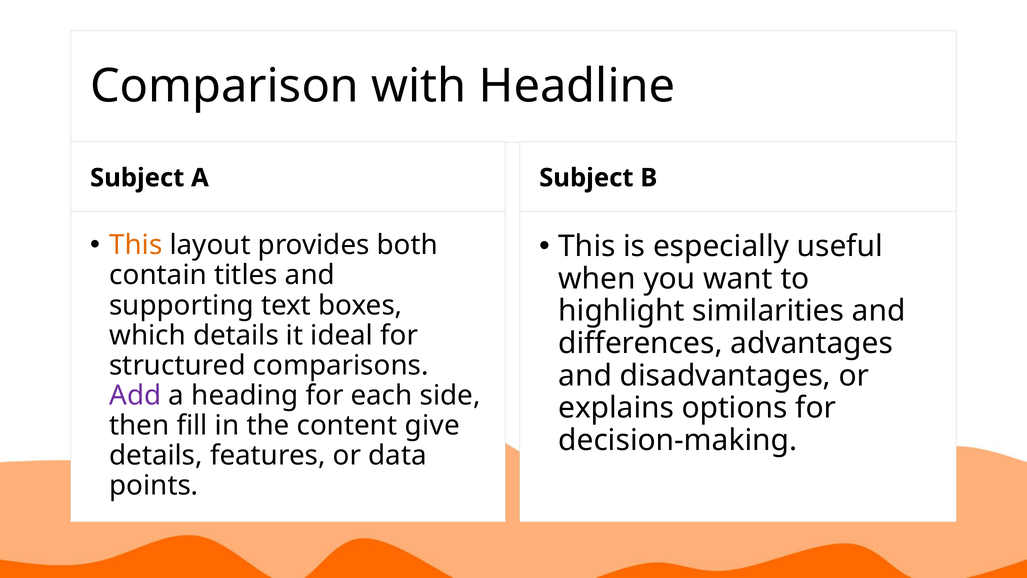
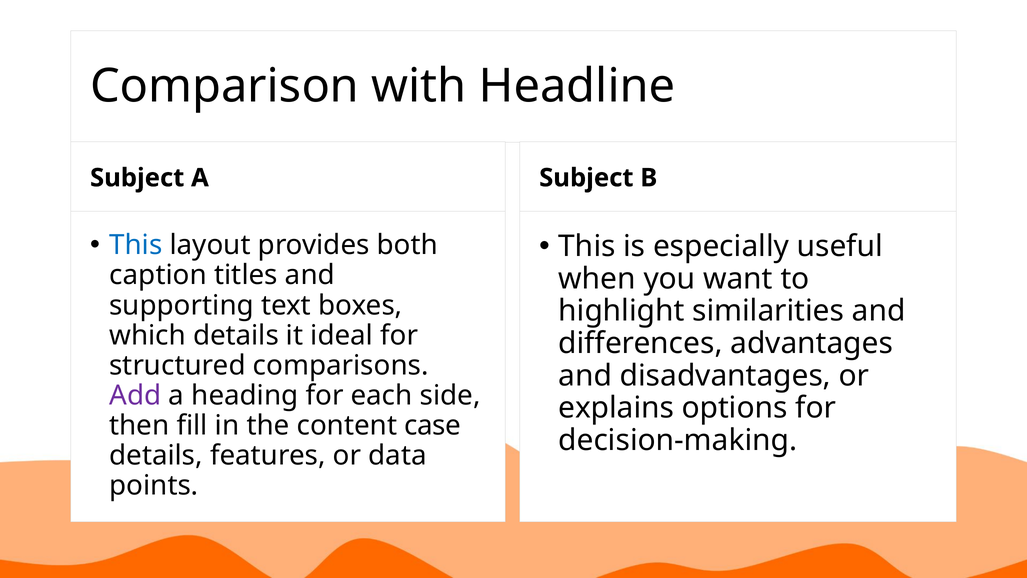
This colour: orange -> blue (136, 245)
contain: contain -> caption (158, 275)
give: give -> case (433, 425)
